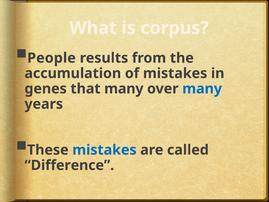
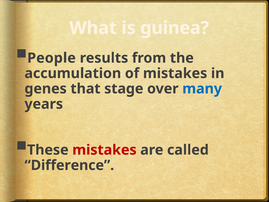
corpus: corpus -> guinea (175, 28)
that many: many -> stage (124, 89)
mistakes colour: blue -> red (104, 150)
